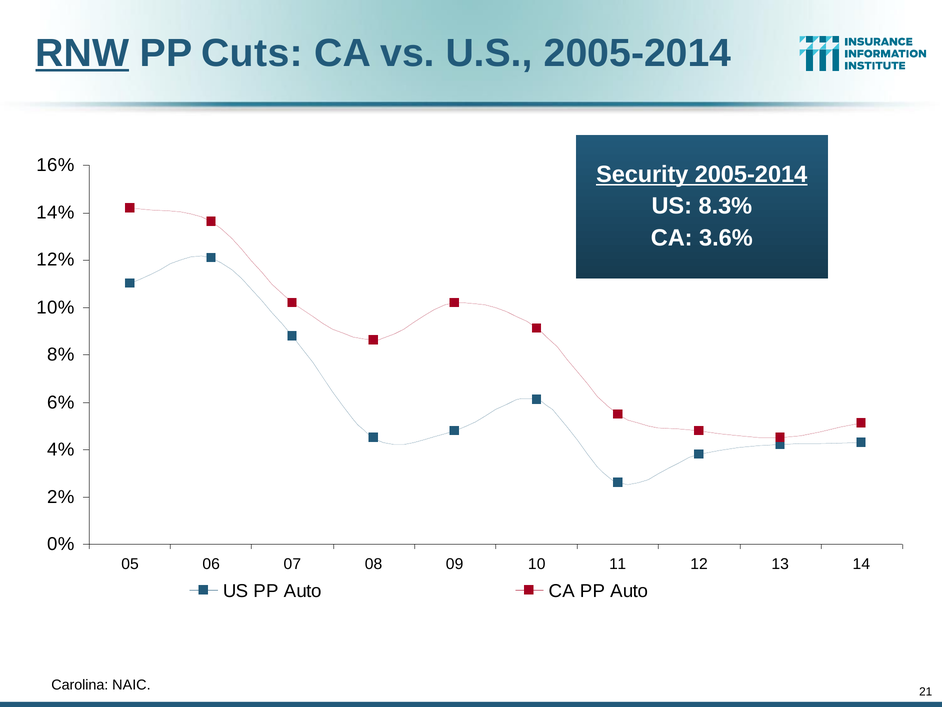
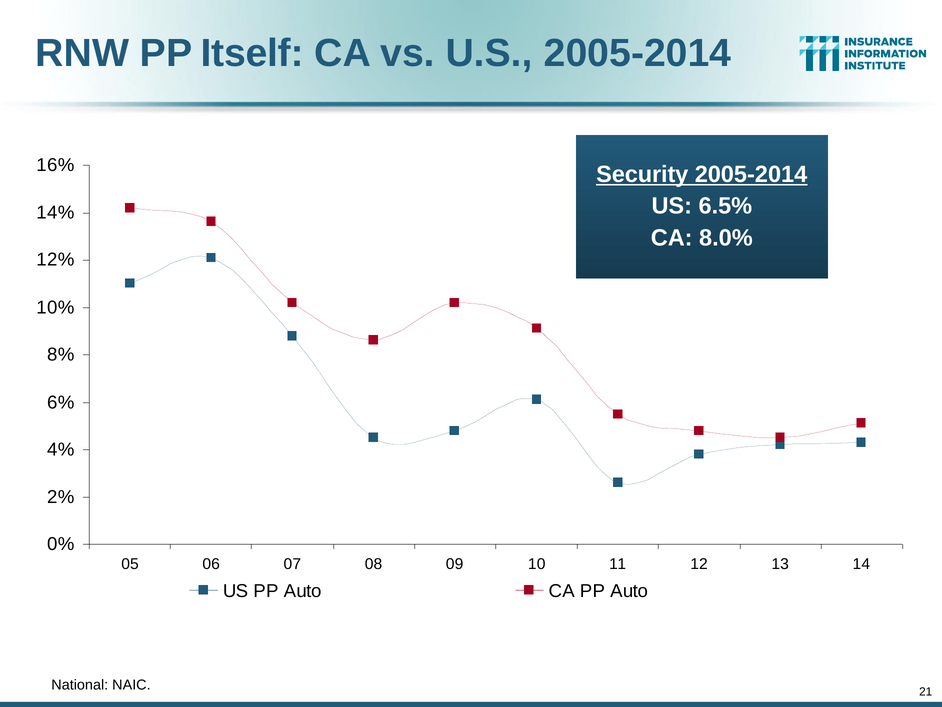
RNW underline: present -> none (82, 53)
Cuts: Cuts -> Itself (252, 53)
8.3%: 8.3% -> 6.5% (725, 206)
3.6%: 3.6% -> 8.0% (726, 238)
Carolina: Carolina -> National (80, 685)
